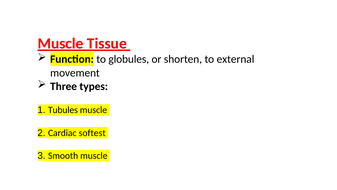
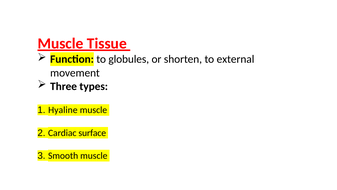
Tubules: Tubules -> Hyaline (63, 110)
softest: softest -> surface (92, 133)
